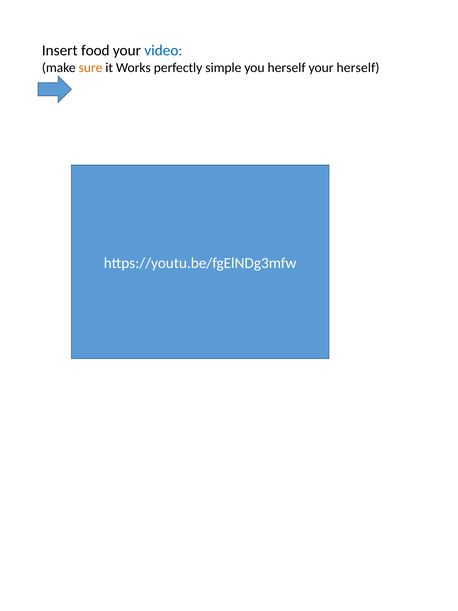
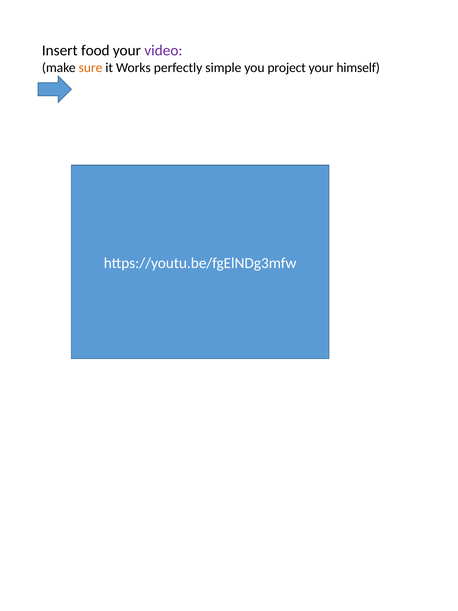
video colour: blue -> purple (163, 50)
you herself: herself -> project (287, 68)
your herself: herself -> himself (358, 68)
